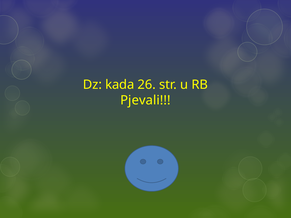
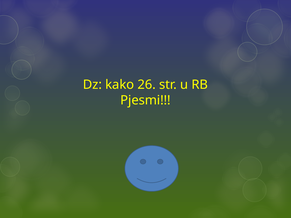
kada: kada -> kako (120, 85)
Pjevali: Pjevali -> Pjesmi (145, 100)
